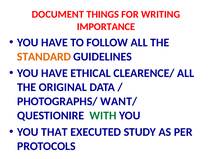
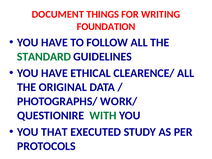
IMPORTANCE: IMPORTANCE -> FOUNDATION (106, 27)
STANDARD colour: orange -> green (44, 57)
WANT/: WANT/ -> WORK/ (119, 101)
